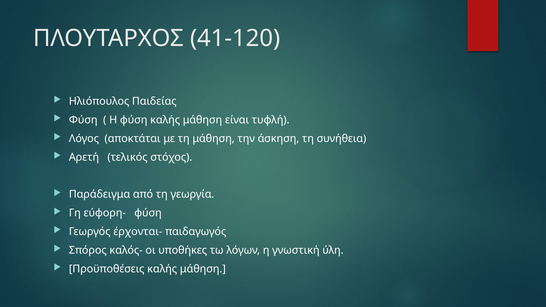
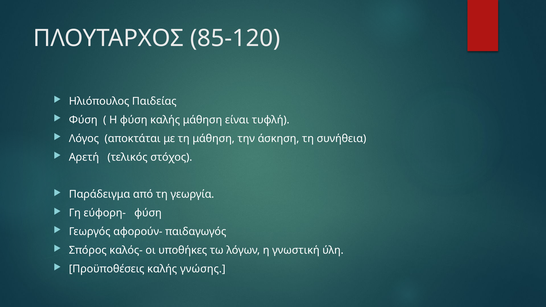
41-120: 41-120 -> 85-120 (235, 38)
έρχονται-: έρχονται- -> αφορούν- (138, 232)
Προϋποθέσεις καλής μάθηση: μάθηση -> γνώσης (203, 269)
